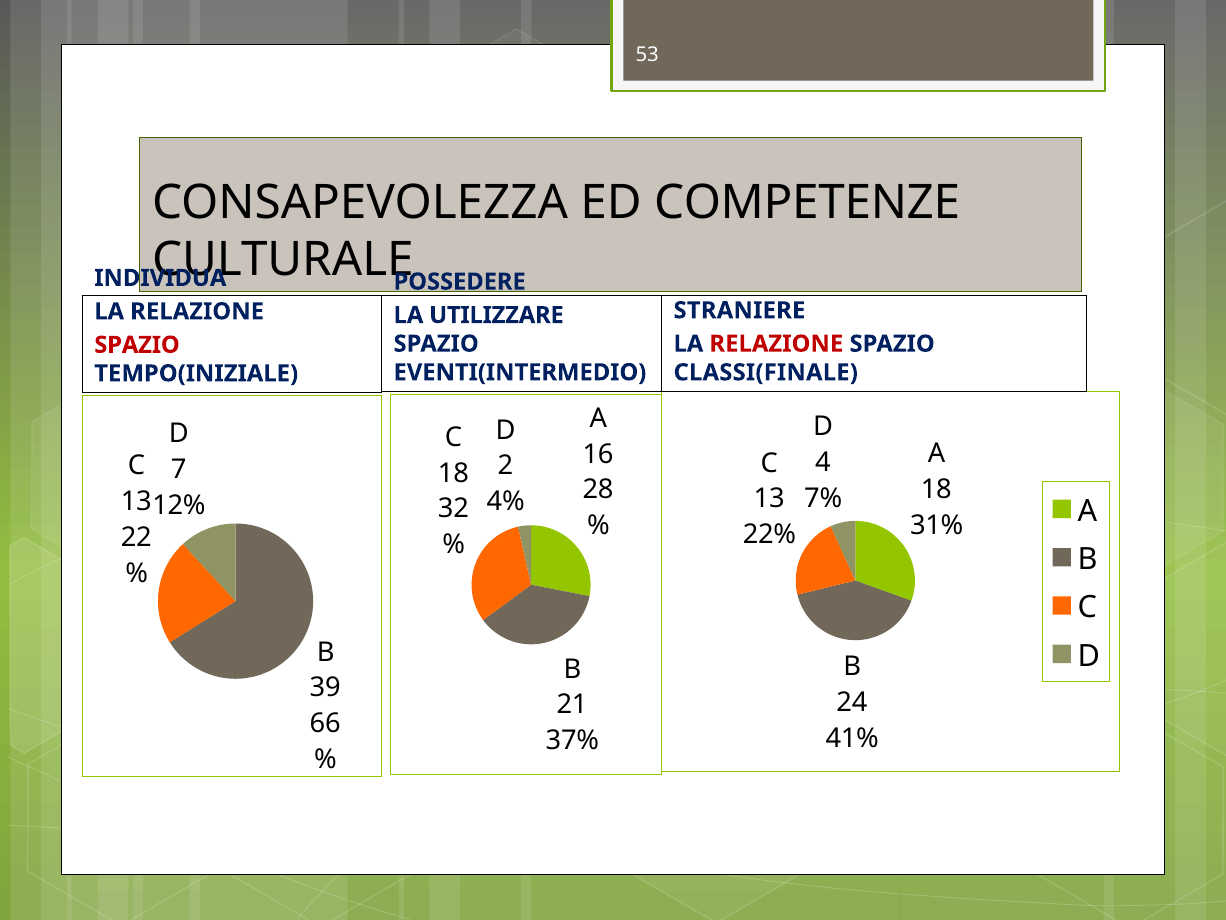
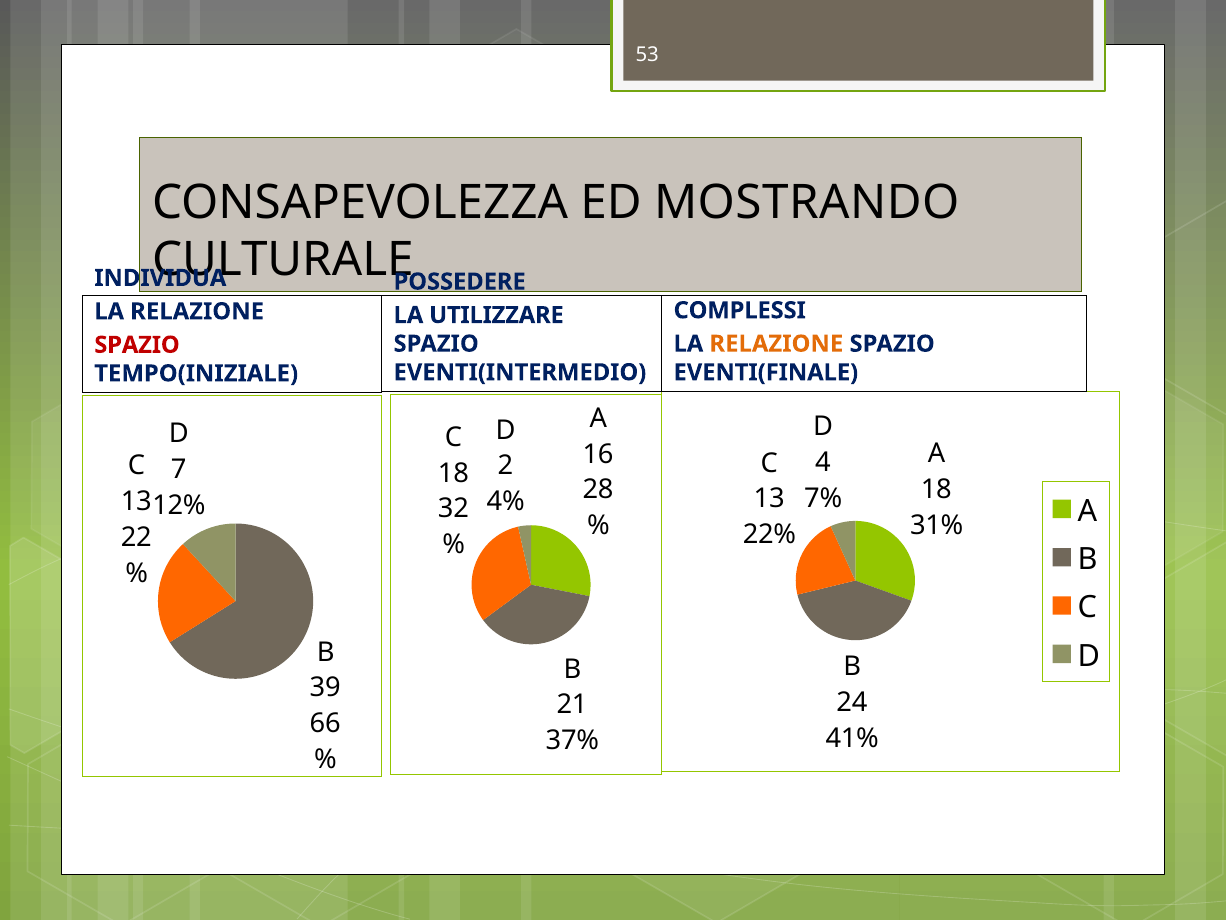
COMPETENZE: COMPETENZE -> MOSTRANDO (807, 202)
STRANIERE: STRANIERE -> COMPLESSI (740, 310)
RELAZIONE colour: red -> orange (776, 344)
CLASSI(FINALE: CLASSI(FINALE -> EVENTI(FINALE (766, 372)
